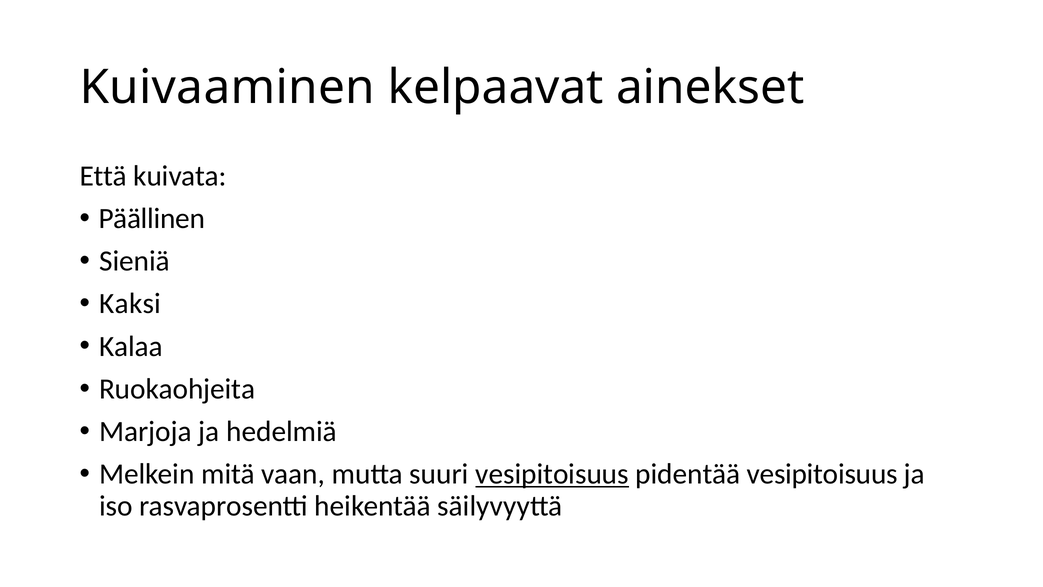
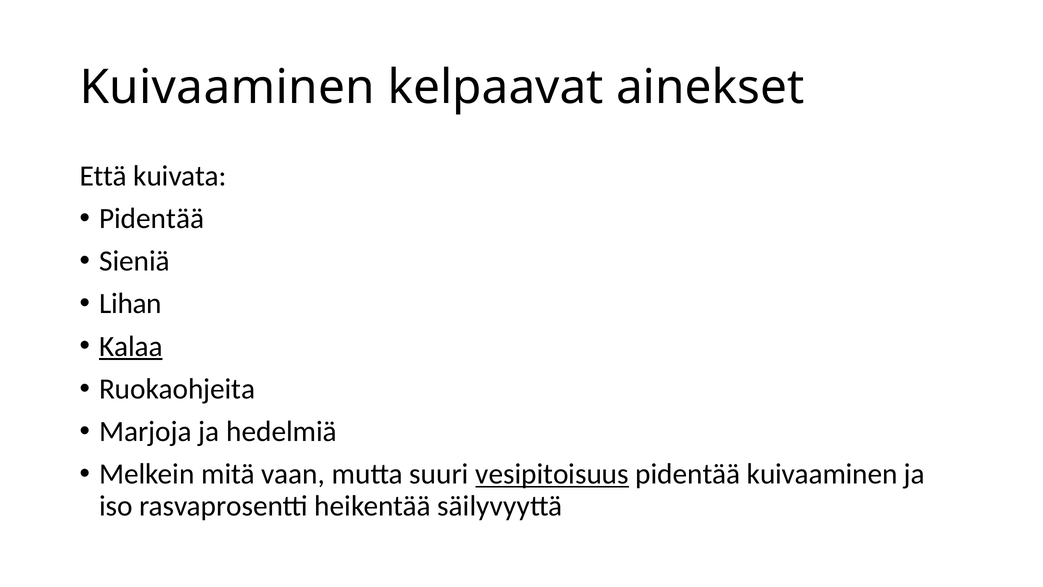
Päällinen: Päällinen -> Pidentää (152, 218)
Kaksi: Kaksi -> Lihan (130, 304)
Kalaa underline: none -> present (131, 346)
pidentää vesipitoisuus: vesipitoisuus -> kuivaaminen (822, 474)
